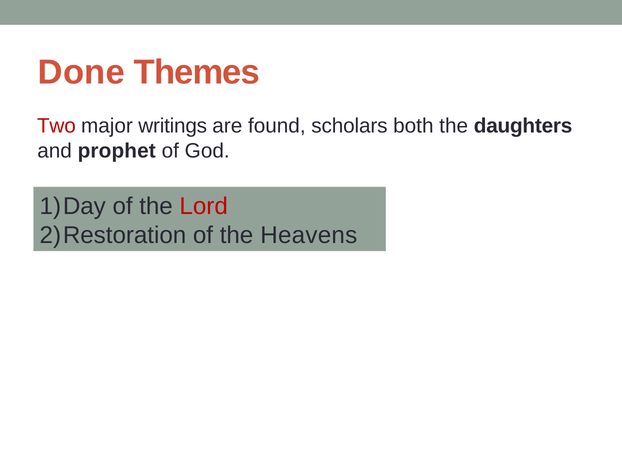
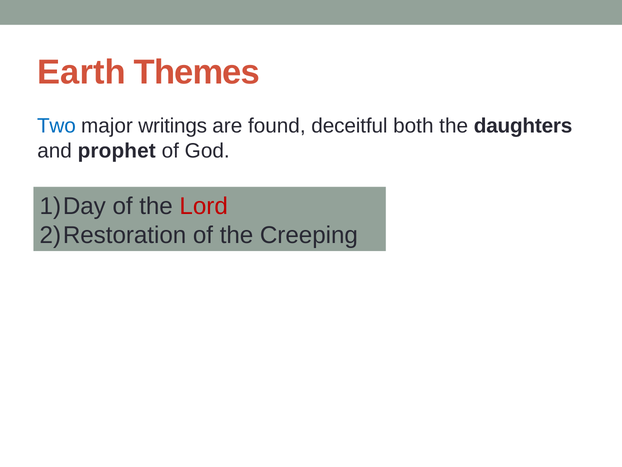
Done: Done -> Earth (82, 72)
Two colour: red -> blue (56, 126)
scholars: scholars -> deceitful (349, 126)
Heavens: Heavens -> Creeping (309, 235)
